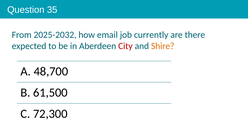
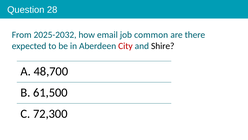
35: 35 -> 28 (52, 10)
currently: currently -> common (151, 35)
Shire colour: orange -> black (163, 46)
